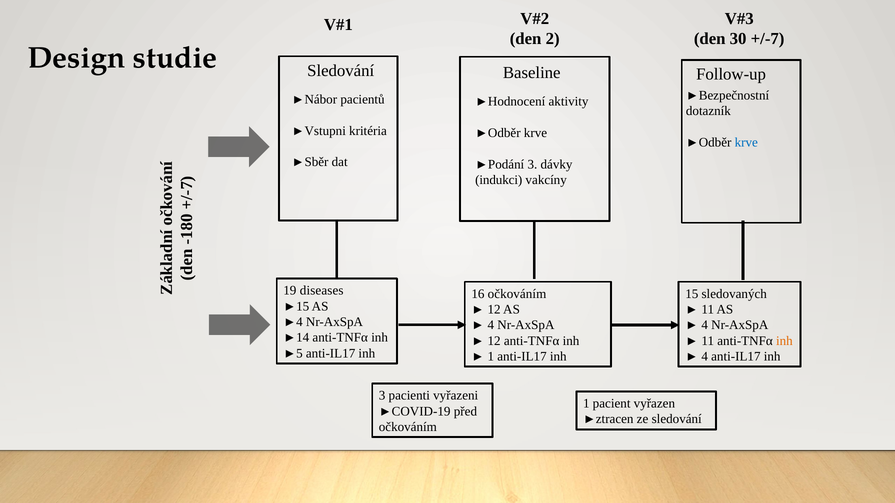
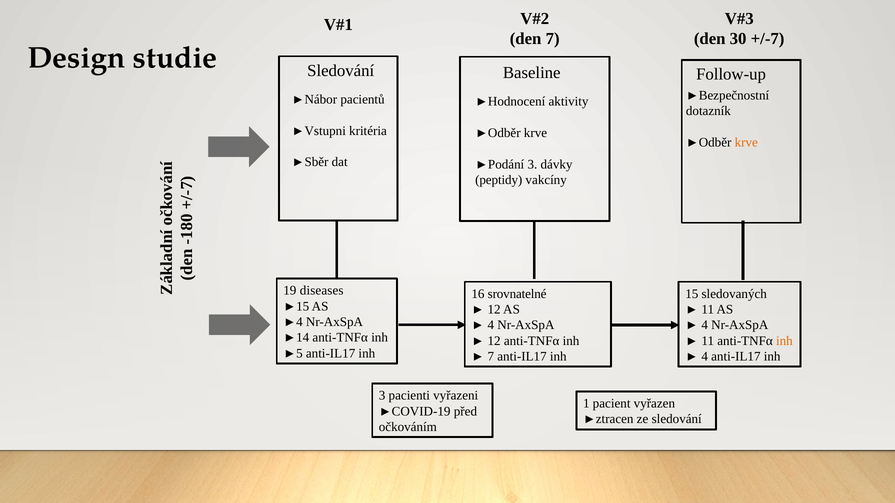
den 2: 2 -> 7 (553, 39)
krve colour: blue -> orange (746, 143)
indukci: indukci -> peptidy (499, 180)
16 očkováním: očkováním -> srovnatelné (517, 294)
1: 1 -> 7 (491, 357)
